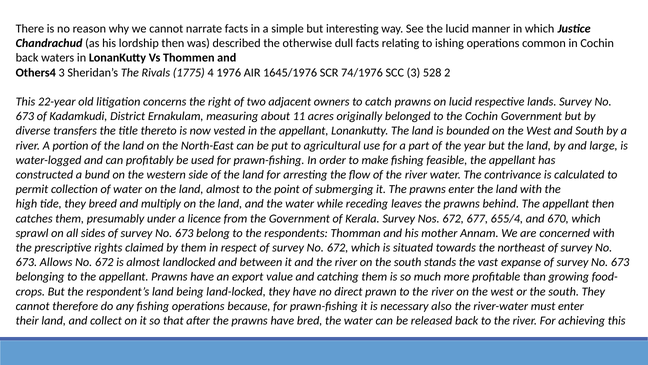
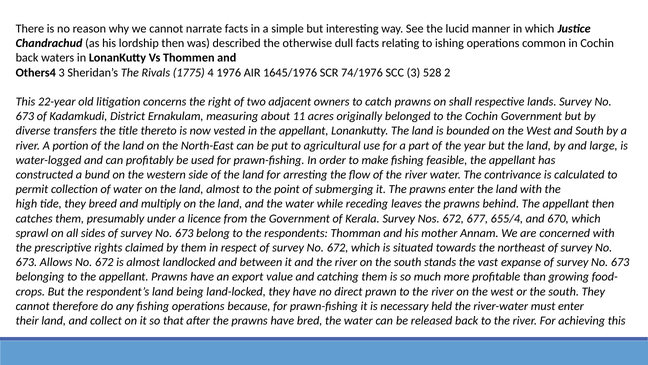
on lucid: lucid -> shall (460, 102)
also: also -> held (442, 306)
